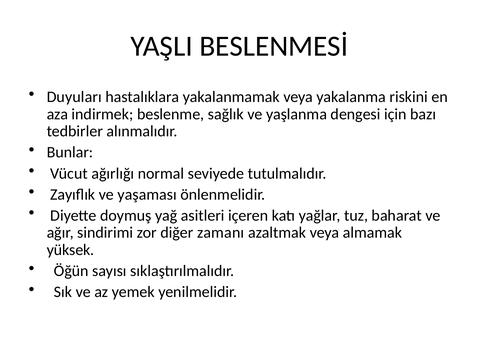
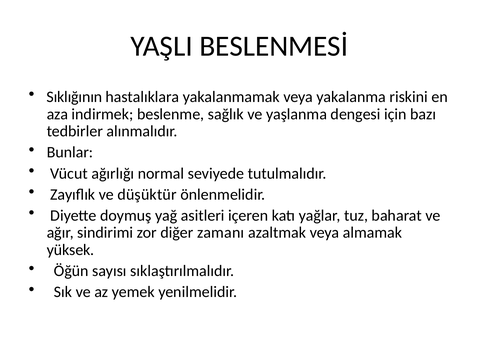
Duyuları: Duyuları -> Sıklığının (74, 97)
yaşaması: yaşaması -> düşüktür (147, 195)
